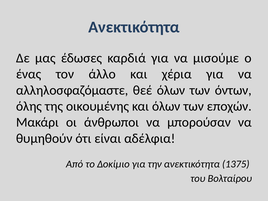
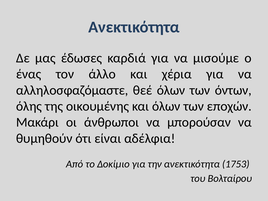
1375: 1375 -> 1753 (236, 164)
